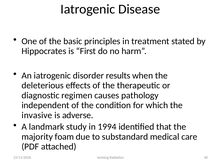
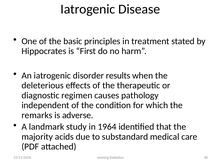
invasive: invasive -> remarks (37, 116)
1994: 1994 -> 1964 (107, 127)
foam: foam -> acids (64, 137)
